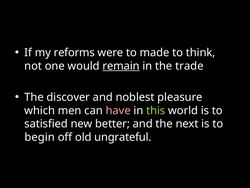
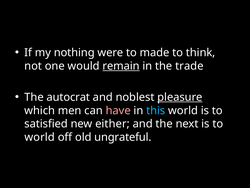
reforms: reforms -> nothing (74, 52)
discover: discover -> autocrat (68, 97)
pleasure underline: none -> present (180, 97)
this colour: light green -> light blue (156, 110)
better: better -> either (112, 124)
begin: begin -> world (40, 137)
